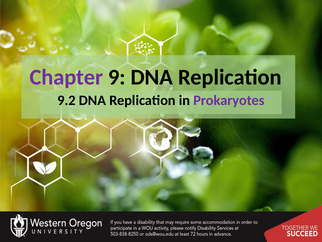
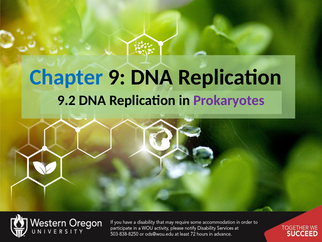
Chapter colour: purple -> blue (66, 77)
